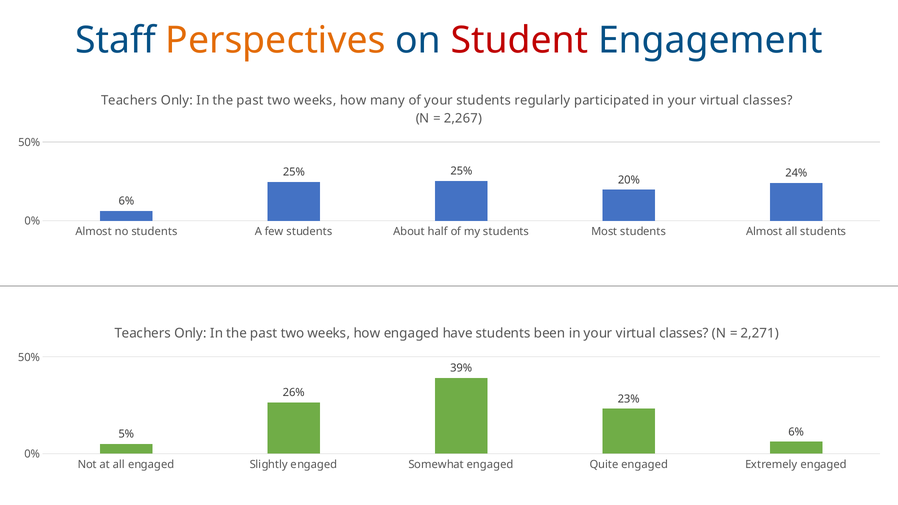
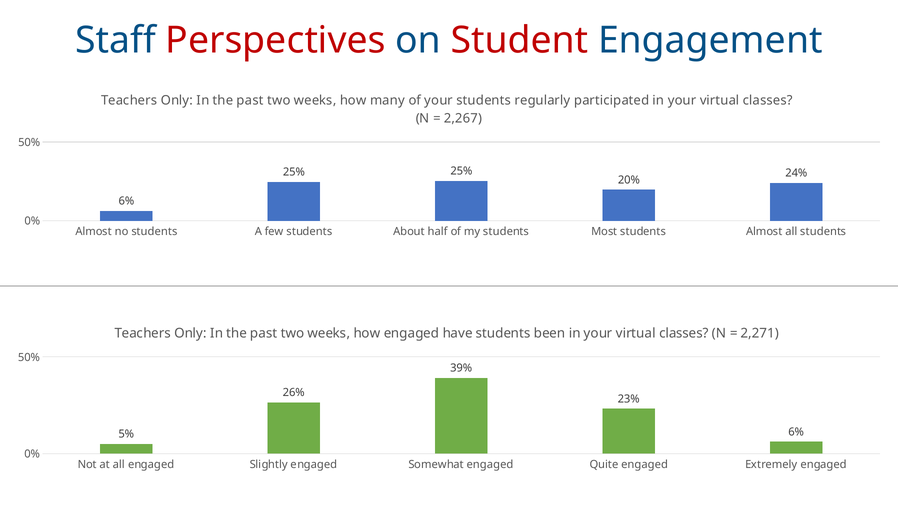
Perspectives colour: orange -> red (276, 41)
